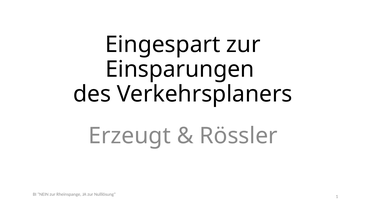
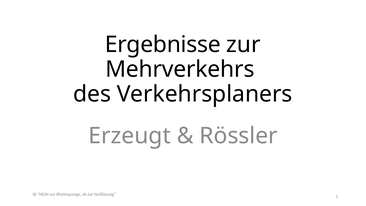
Eingespart: Eingespart -> Ergebnisse (163, 45)
Einsparungen: Einsparungen -> Mehrverkehrs (180, 69)
